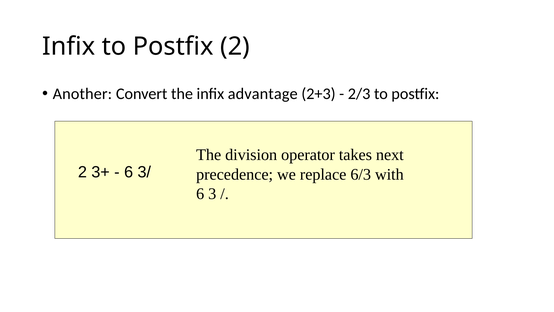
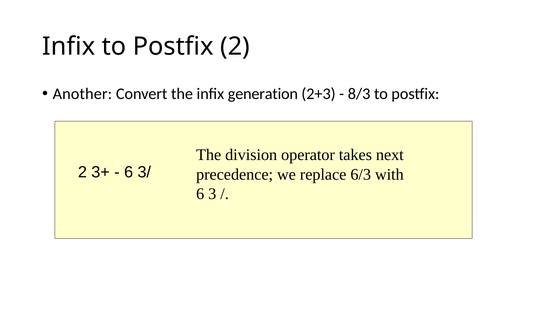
advantage: advantage -> generation (263, 94)
2/3: 2/3 -> 8/3 (359, 94)
